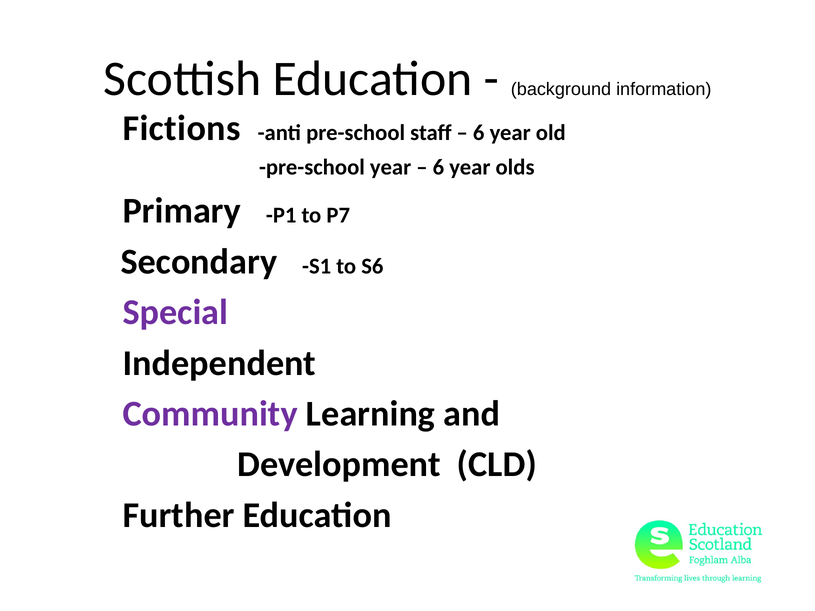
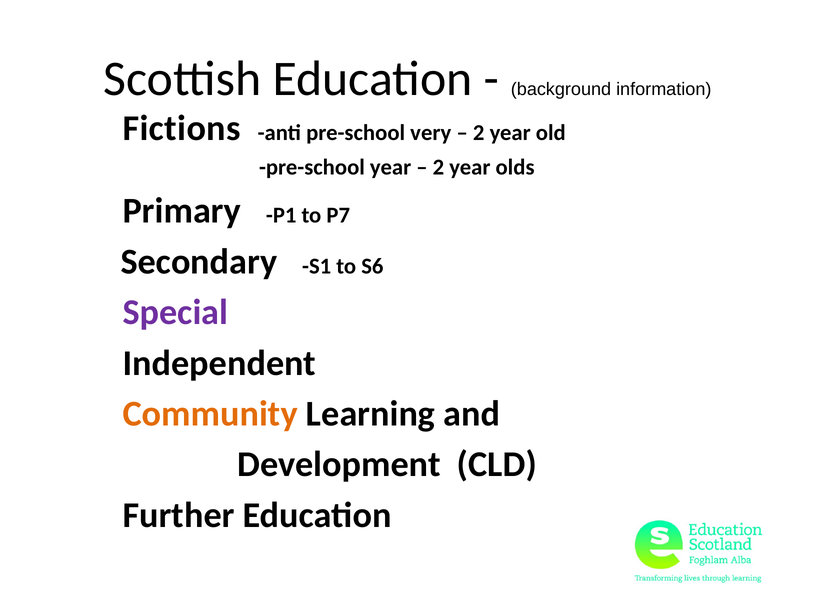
staff: staff -> very (431, 133)
6: 6 -> 2 (479, 133)
6: 6 -> 2 (438, 167)
Community colour: purple -> orange (210, 414)
